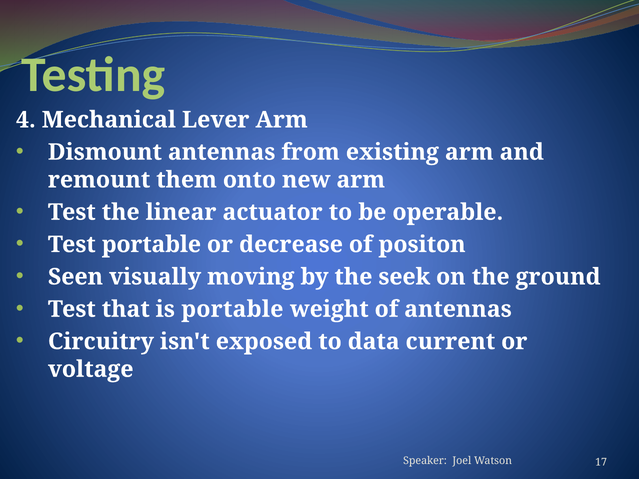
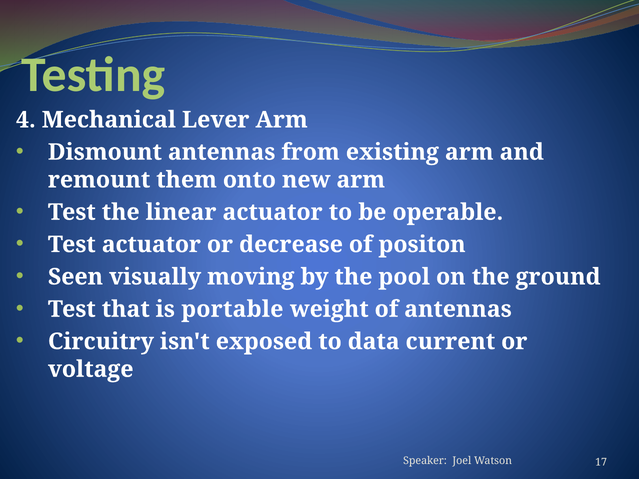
Test portable: portable -> actuator (151, 245)
seek: seek -> pool (404, 277)
